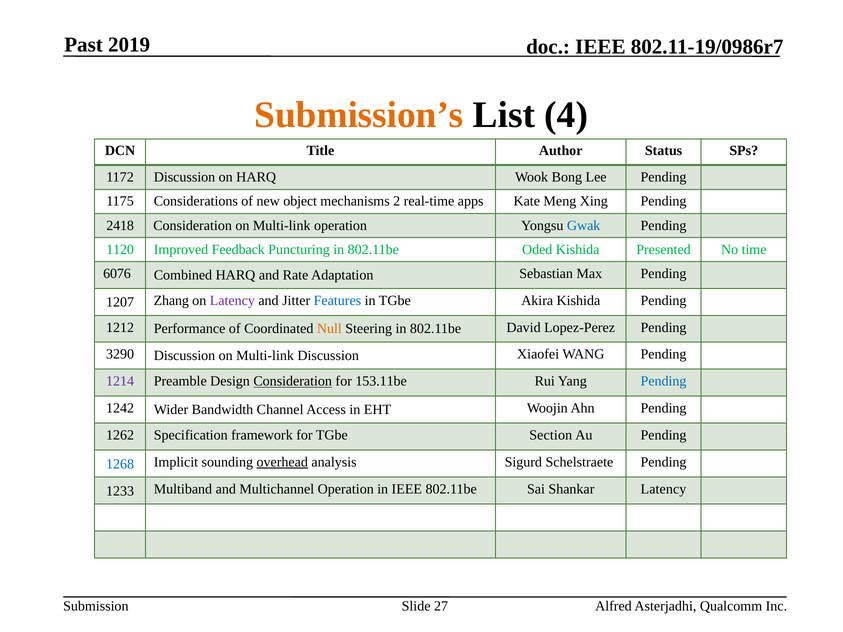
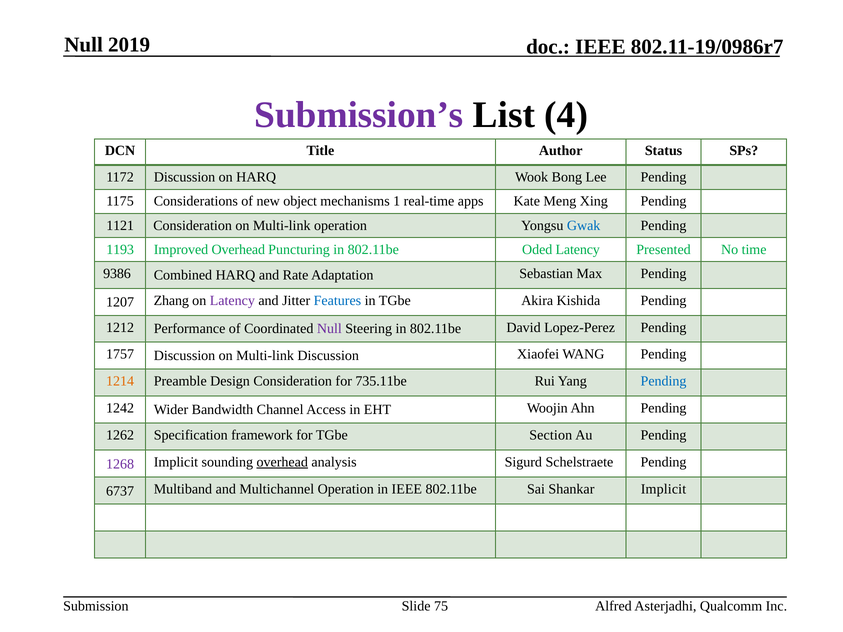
Past: Past -> Null (84, 45)
Submission’s colour: orange -> purple (359, 115)
2: 2 -> 1 (397, 201)
2418: 2418 -> 1121 (120, 225)
1120: 1120 -> 1193 (120, 250)
Improved Feedback: Feedback -> Overhead (238, 250)
Oded Kishida: Kishida -> Latency (578, 250)
6076: 6076 -> 9386 (117, 274)
Null colour: orange -> purple (329, 329)
3290: 3290 -> 1757 (120, 354)
1214 colour: purple -> orange (120, 381)
Consideration underline: present -> none (293, 381)
153.11be: 153.11be -> 735.11be (381, 381)
1268 colour: blue -> purple (120, 464)
1233: 1233 -> 6737 (120, 491)
Shankar Latency: Latency -> Implicit (663, 489)
27: 27 -> 75 (441, 606)
